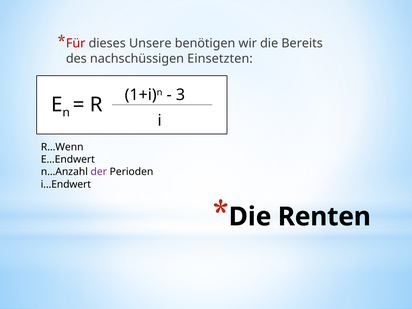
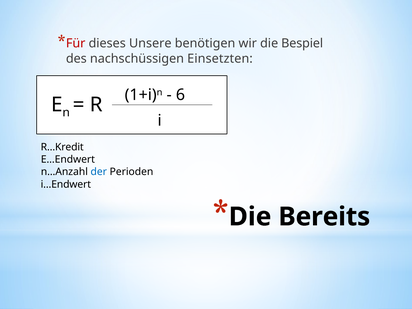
Bereits: Bereits -> Bespiel (302, 43)
3: 3 -> 6 (180, 95)
R…Wenn: R…Wenn -> R…Kredit (62, 147)
der colour: purple -> blue (99, 172)
Renten: Renten -> Bereits (324, 217)
